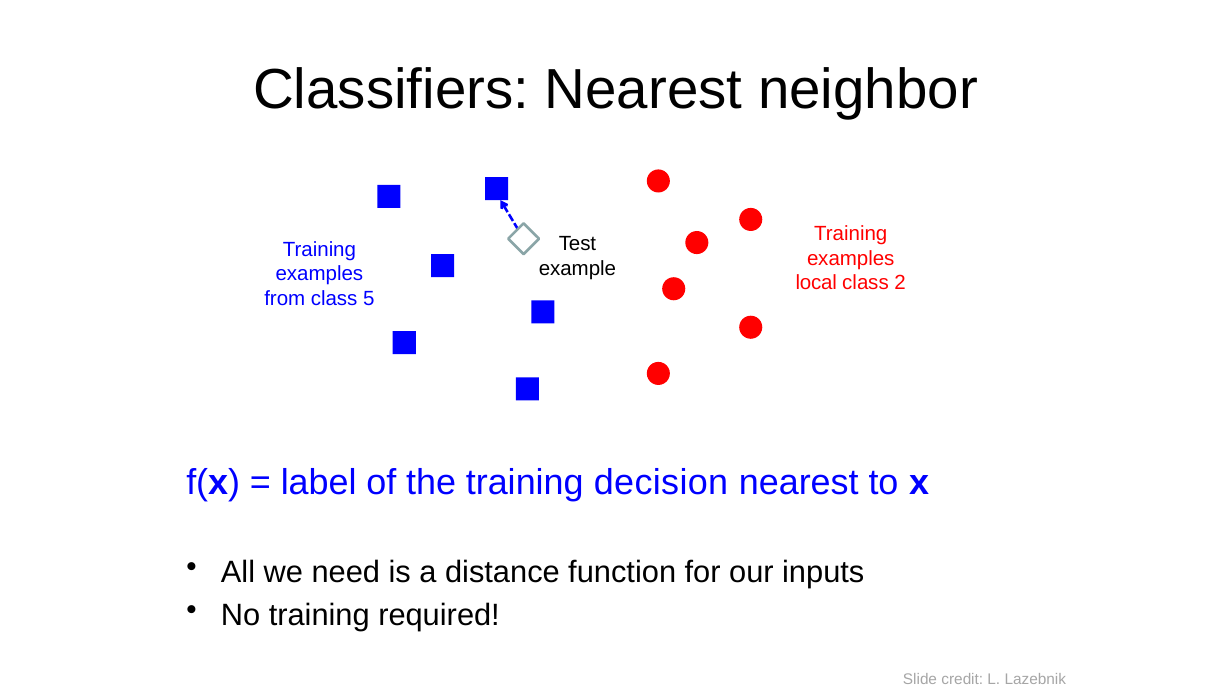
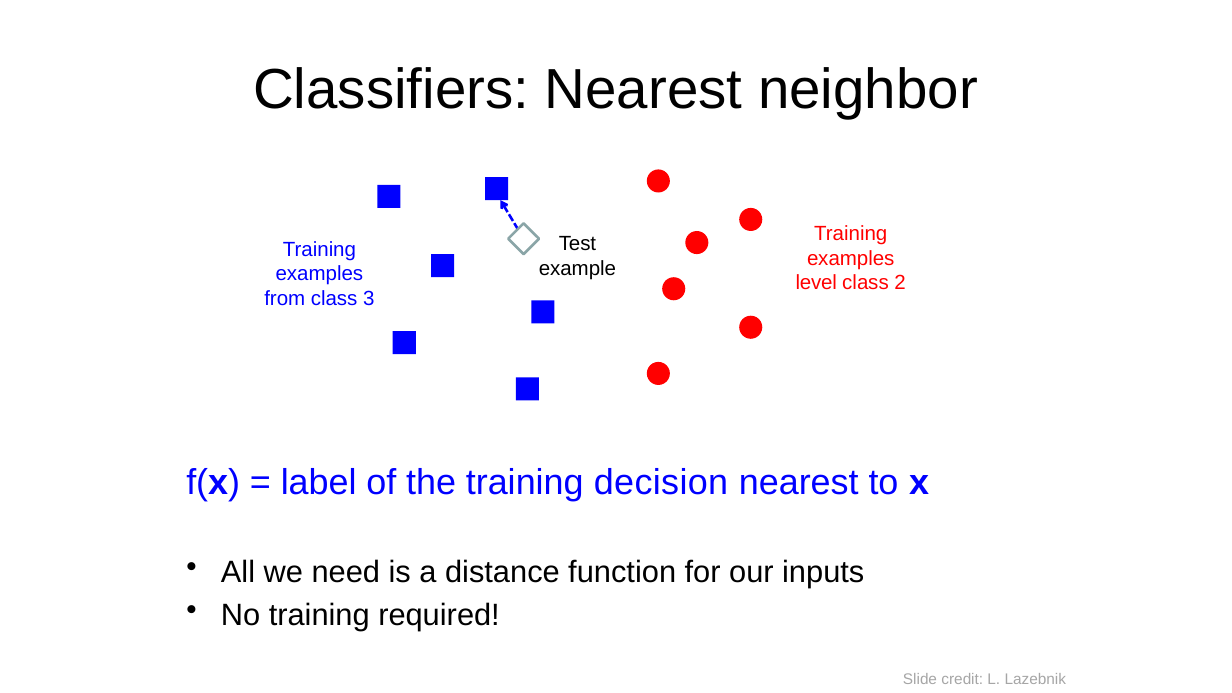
local: local -> level (816, 283)
5: 5 -> 3 (369, 299)
